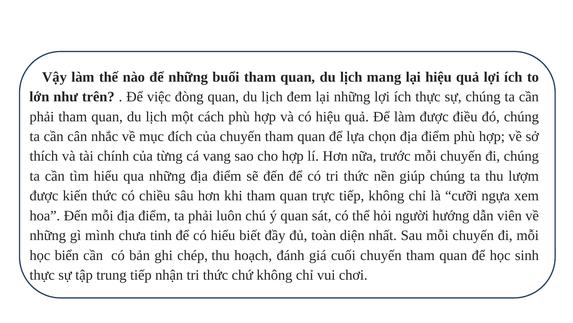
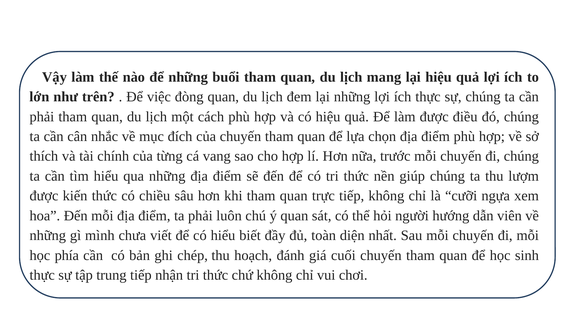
tinh: tinh -> viết (161, 235)
biển: biển -> phía (67, 255)
